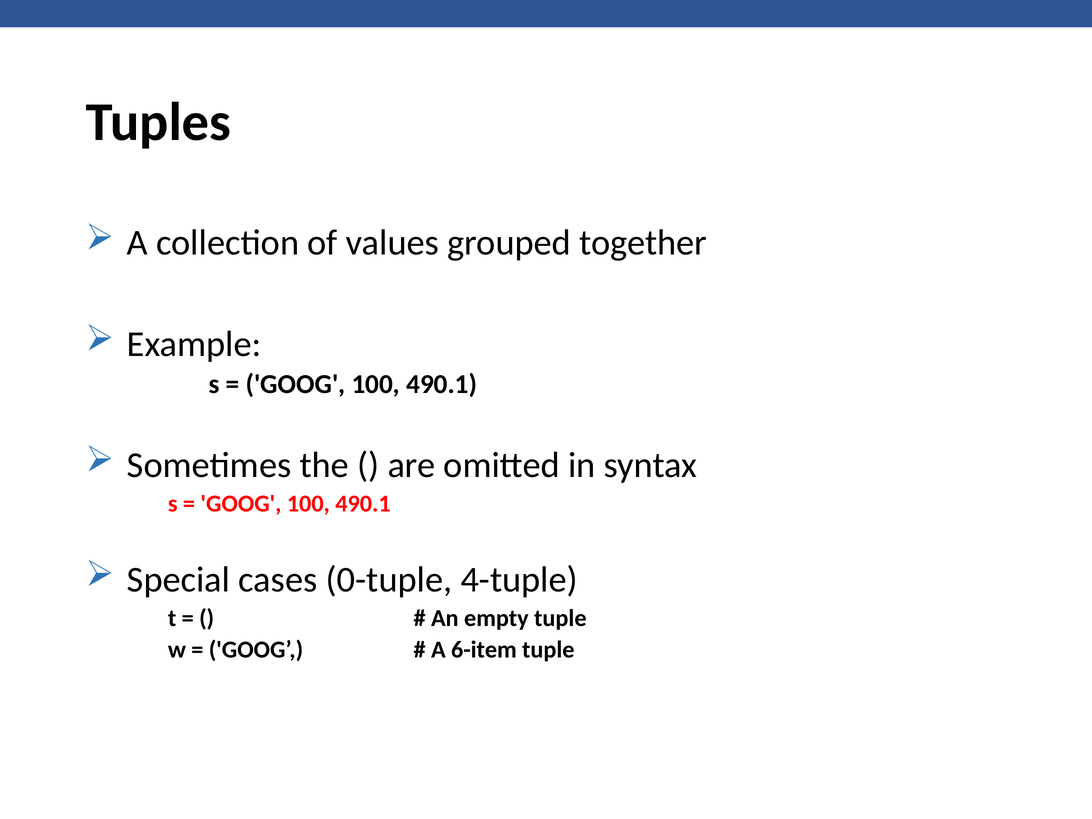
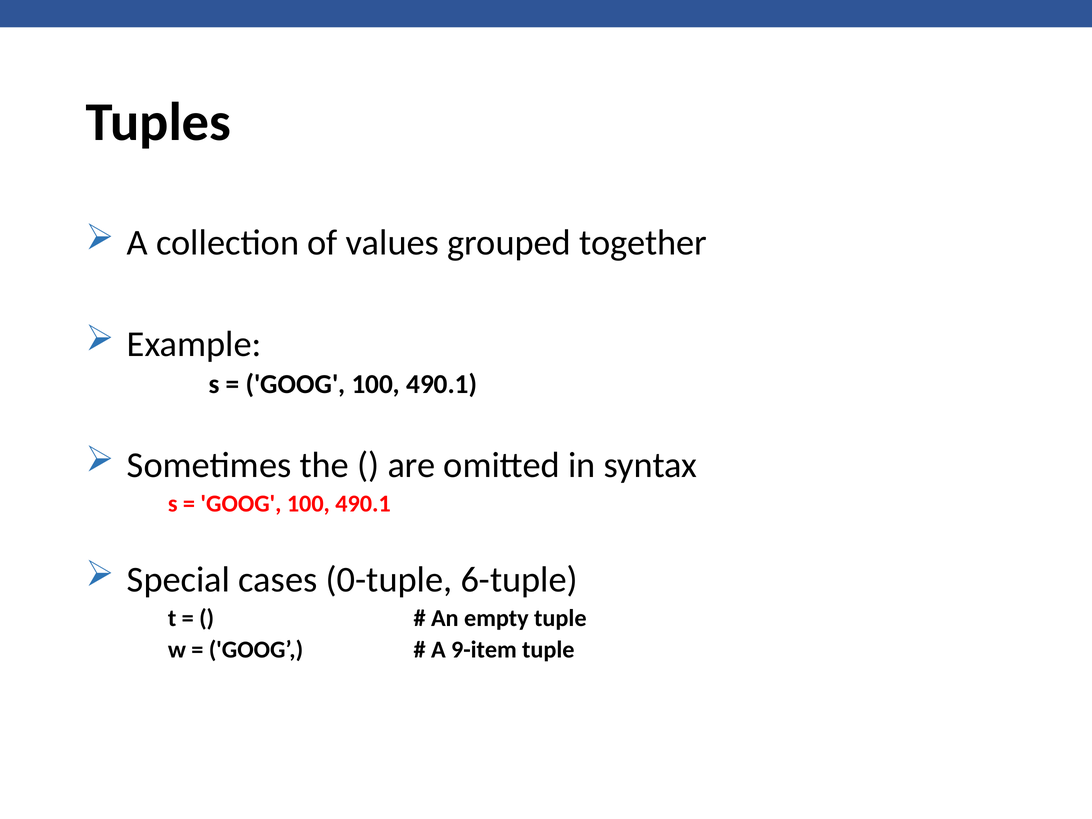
4-tuple: 4-tuple -> 6-tuple (519, 580)
6-item: 6-item -> 9-item (484, 650)
